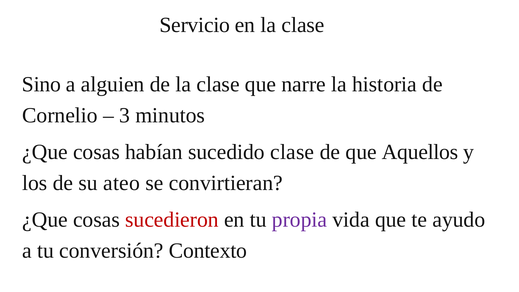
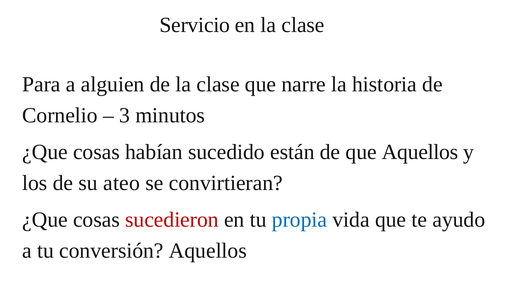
Sino: Sino -> Para (41, 84)
sucedido clase: clase -> están (292, 152)
propia colour: purple -> blue (300, 220)
conversión Contexto: Contexto -> Aquellos (208, 251)
